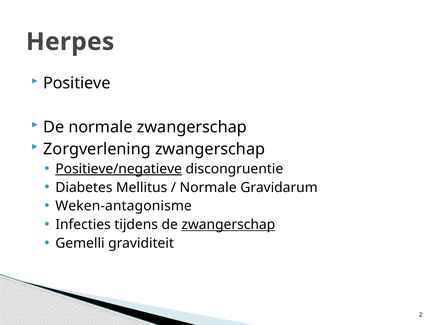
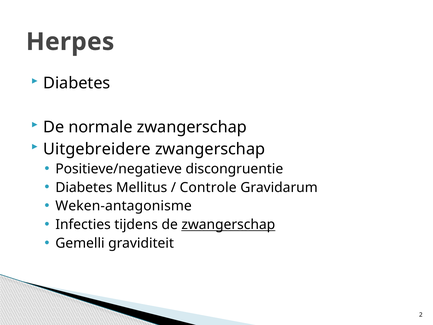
Positieve: Positieve -> Diabetes (77, 83)
Zorgverlening: Zorgverlening -> Uitgebreidere (97, 149)
Positieve/negatieve underline: present -> none (119, 169)
Normale: Normale -> Controle (208, 187)
